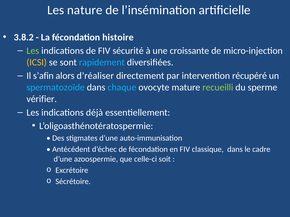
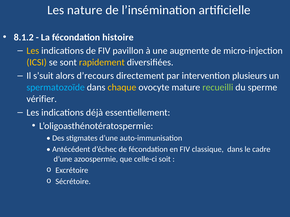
3.8.2: 3.8.2 -> 8.1.2 (24, 37)
Les colour: light green -> yellow (33, 51)
sécurité: sécurité -> pavillon (128, 51)
croissante: croissante -> augmente (189, 51)
rapidement colour: light blue -> yellow (102, 62)
s’afin: s’afin -> s’suit (43, 76)
d’réaliser: d’réaliser -> d’recours (95, 76)
récupéré: récupéré -> plusieurs (250, 76)
chaque colour: light blue -> yellow (122, 88)
